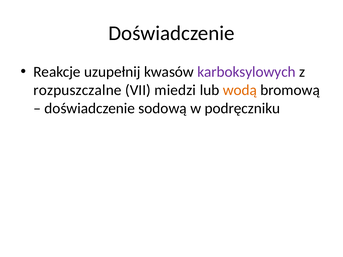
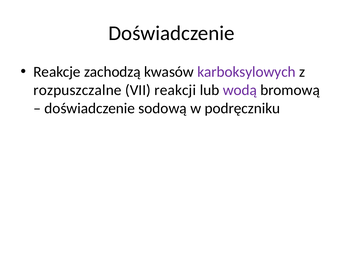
uzupełnij: uzupełnij -> zachodzą (112, 72)
miedzi: miedzi -> reakcji (175, 90)
wodą colour: orange -> purple (240, 90)
